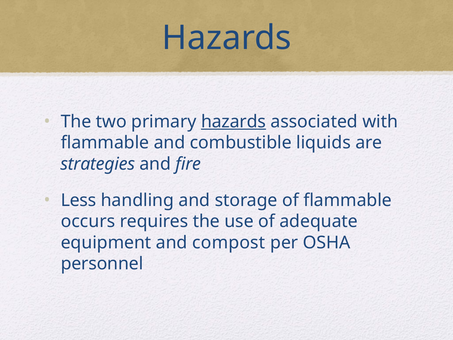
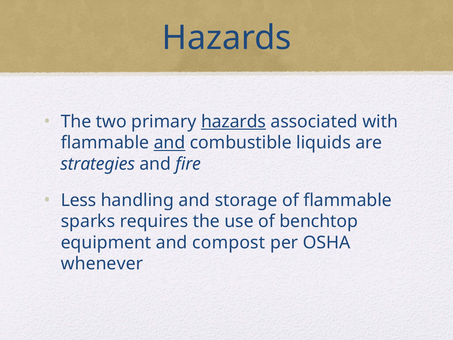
and underline: none -> present (170, 143)
occurs: occurs -> sparks (88, 221)
adequate: adequate -> benchtop (319, 221)
personnel: personnel -> whenever (102, 264)
